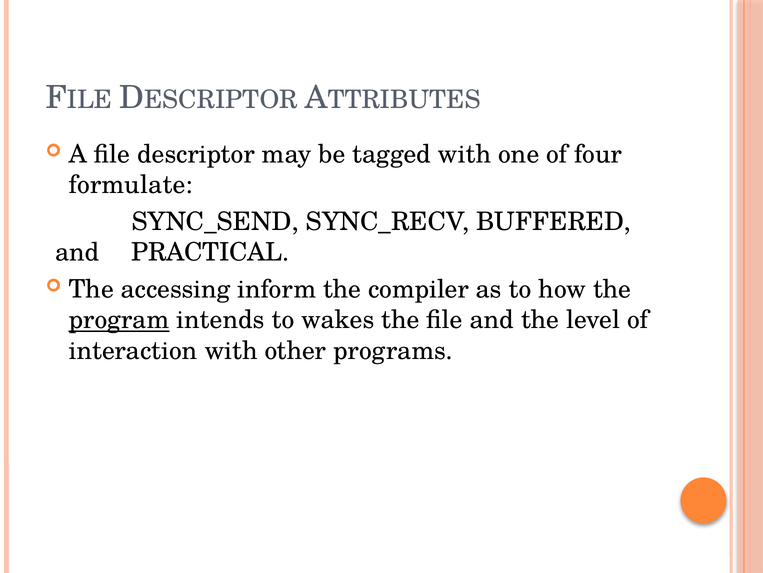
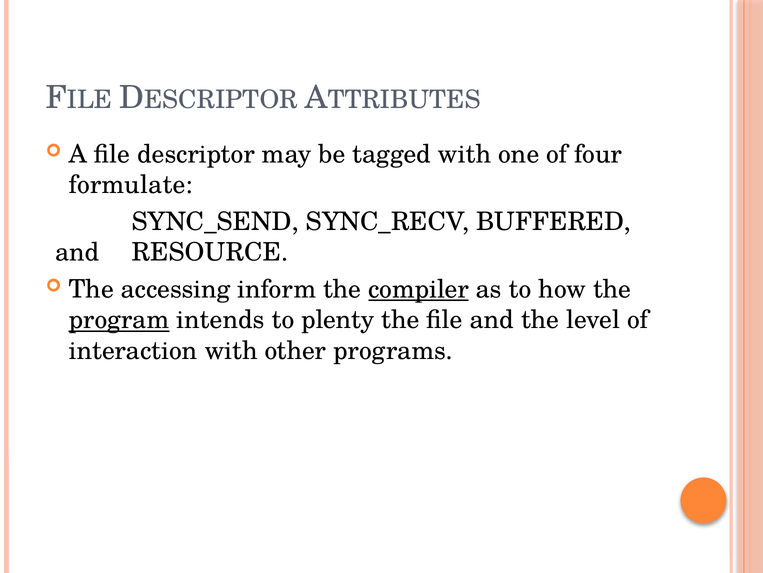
PRACTICAL: PRACTICAL -> RESOURCE (210, 252)
compiler underline: none -> present (419, 289)
wakes: wakes -> plenty (338, 320)
